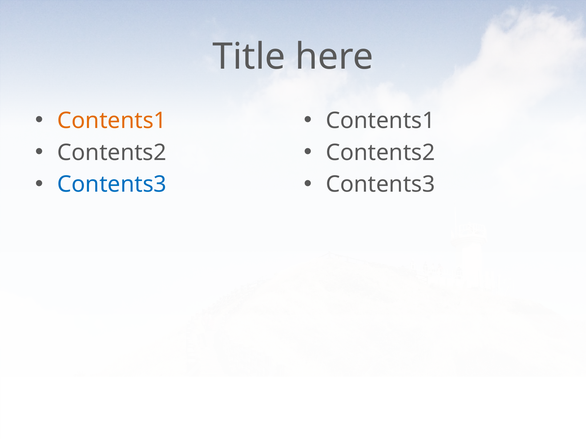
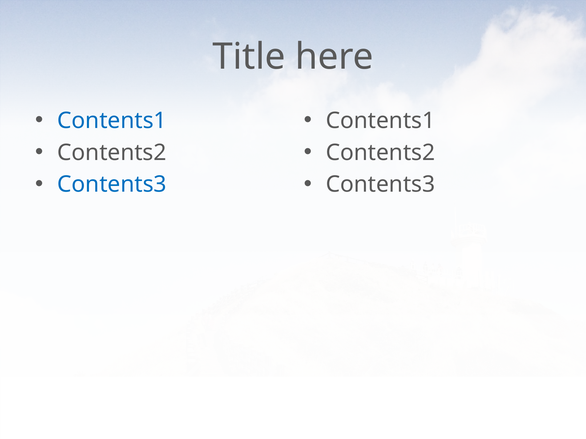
Contents1 colour: orange -> blue (112, 121)
